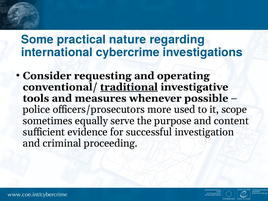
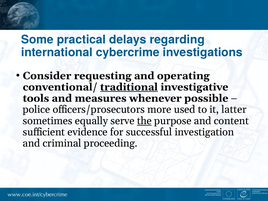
nature: nature -> delays (128, 39)
scope: scope -> latter (234, 110)
the underline: none -> present (144, 121)
